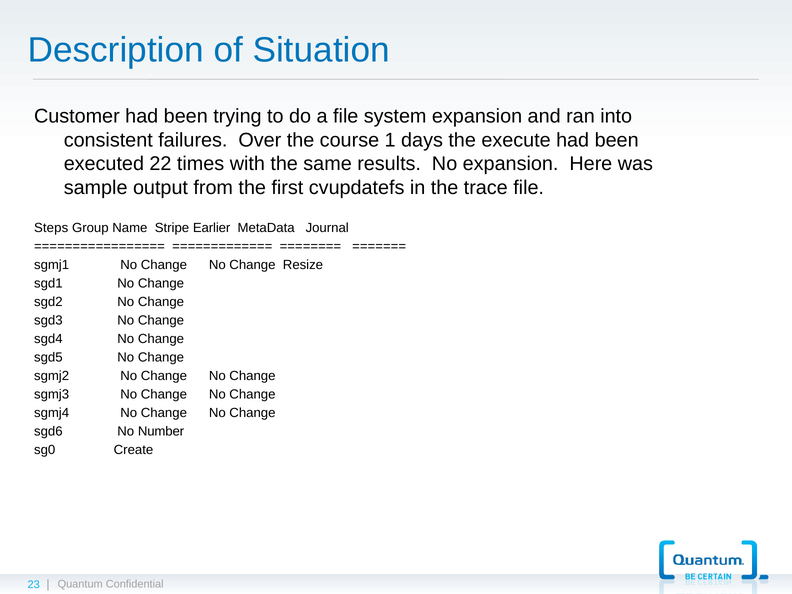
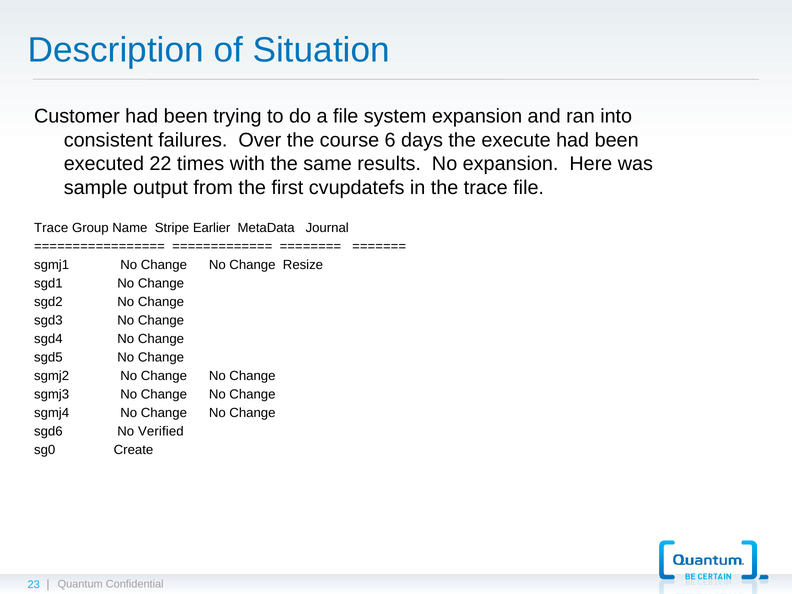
1: 1 -> 6 (390, 140)
Steps: Steps -> Trace (51, 228)
Number: Number -> Verified (161, 431)
